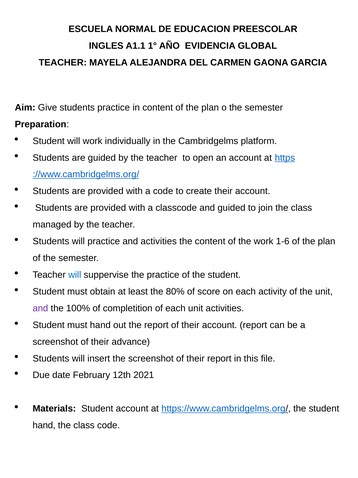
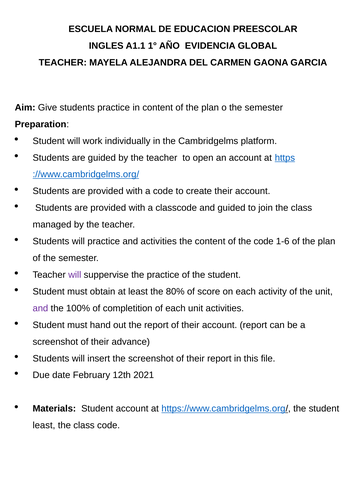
the work: work -> code (264, 241)
will colour: blue -> purple (75, 274)
hand: hand -> least (44, 425)
